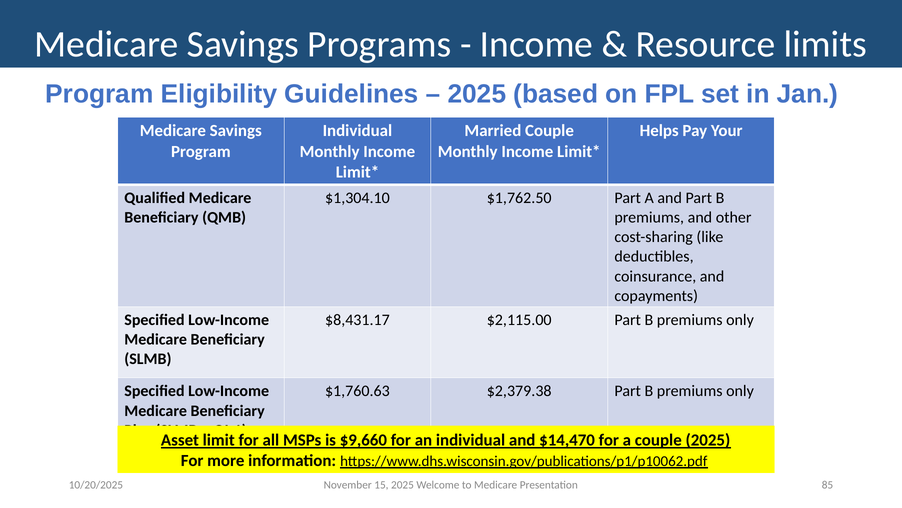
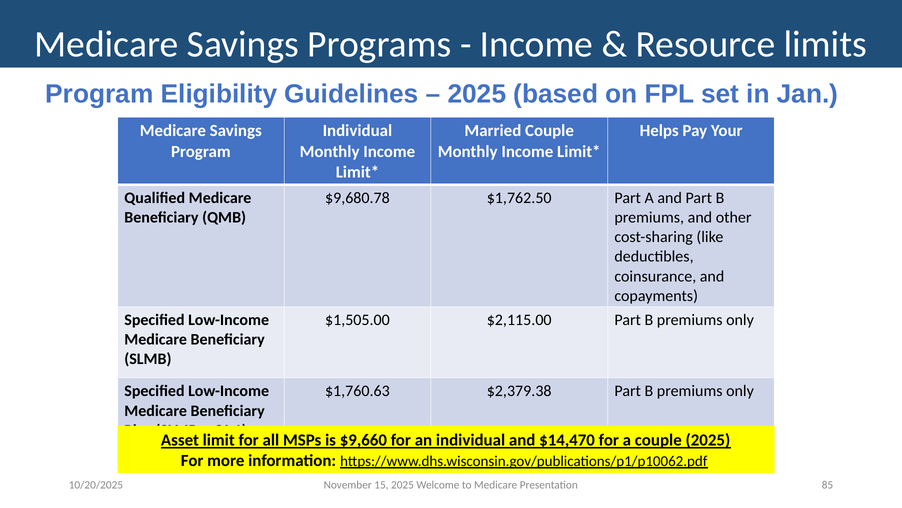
$1,304.10: $1,304.10 -> $9,680.78 (357, 198)
$8,431.17: $8,431.17 -> $1,505.00 (357, 320)
